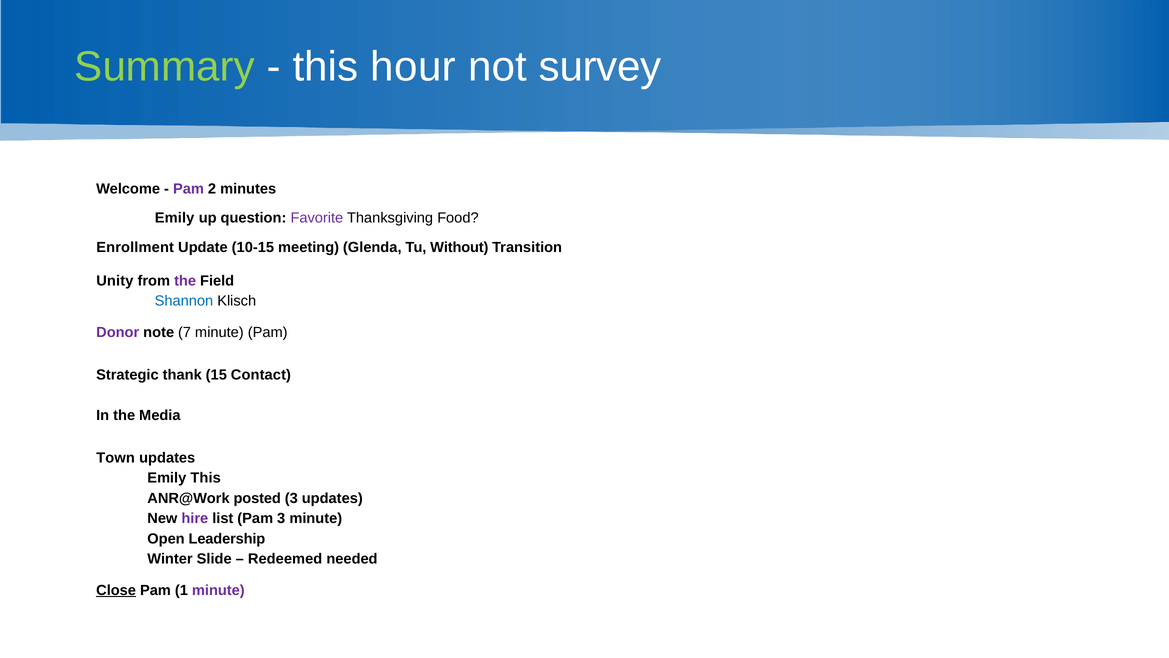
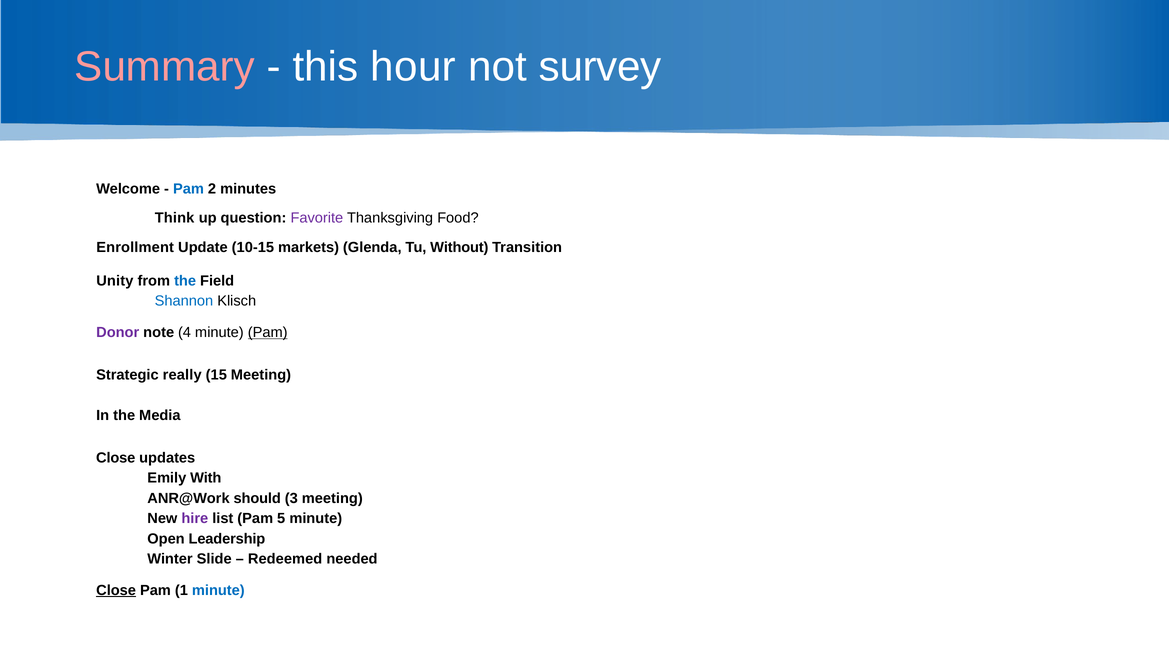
Summary colour: light green -> pink (165, 67)
Pam colour: purple -> blue (188, 189)
Emily: Emily -> Think (175, 218)
meeting: meeting -> markets (309, 247)
the colour: purple -> blue (185, 281)
7: 7 -> 4 (185, 332)
Pam underline: none -> present (268, 332)
thank: thank -> really (182, 375)
15 Contact: Contact -> Meeting (261, 375)
Town: Town -> Close (116, 458)
Emily This: This -> With (206, 478)
posted: posted -> should (257, 498)
3 updates: updates -> meeting (332, 498)
Pam 3: 3 -> 5 (281, 518)
minute colour: purple -> blue (218, 590)
